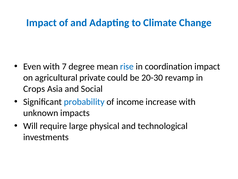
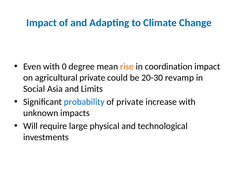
7: 7 -> 0 (64, 66)
rise colour: blue -> orange (127, 66)
Crops: Crops -> Social (34, 89)
Social: Social -> Limits (92, 89)
of income: income -> private (130, 102)
